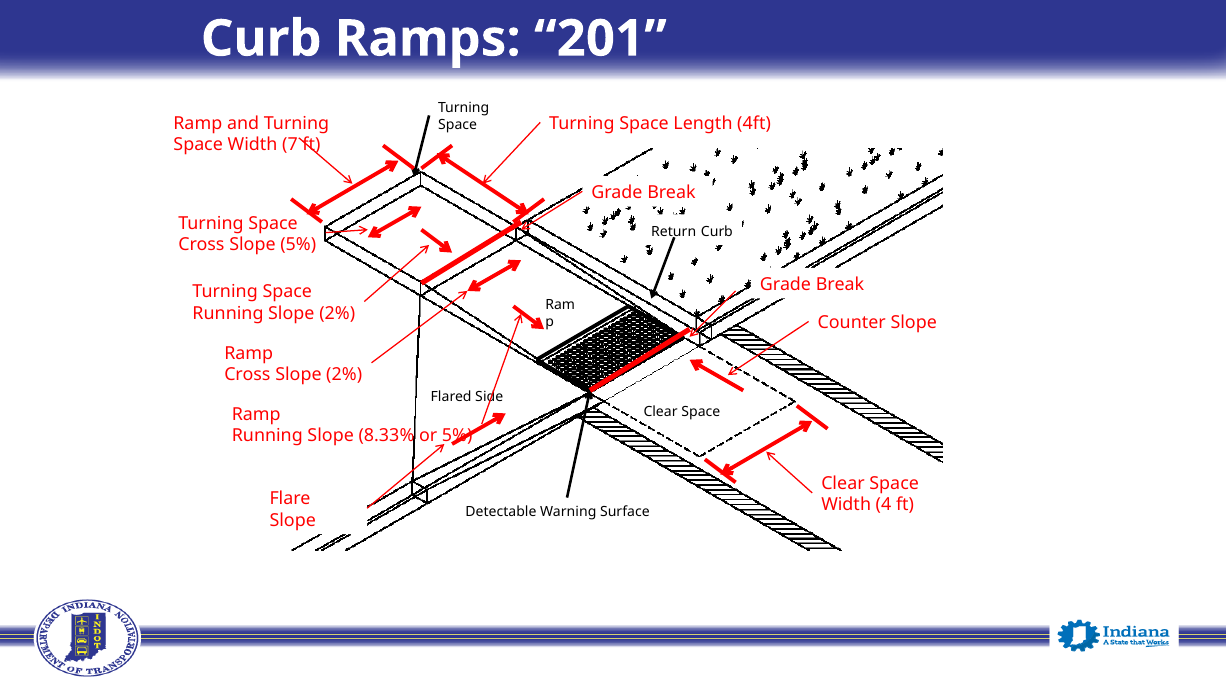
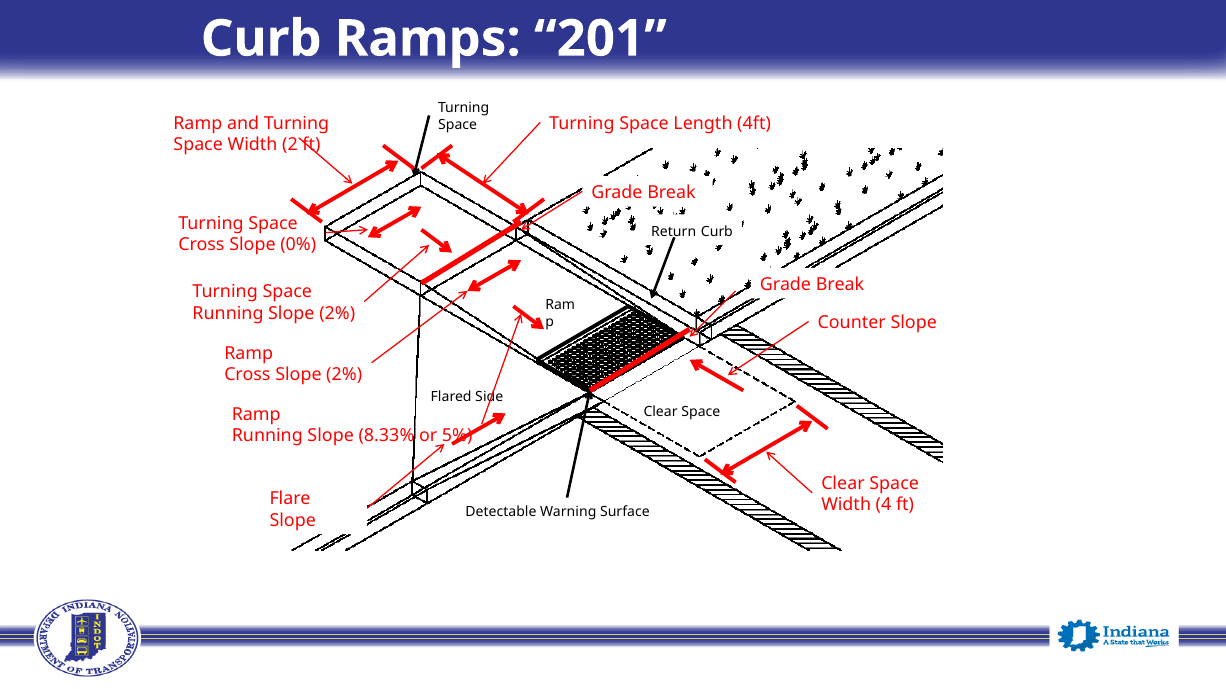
7: 7 -> 2 (290, 145)
Slope 5%: 5% -> 0% (298, 245)
